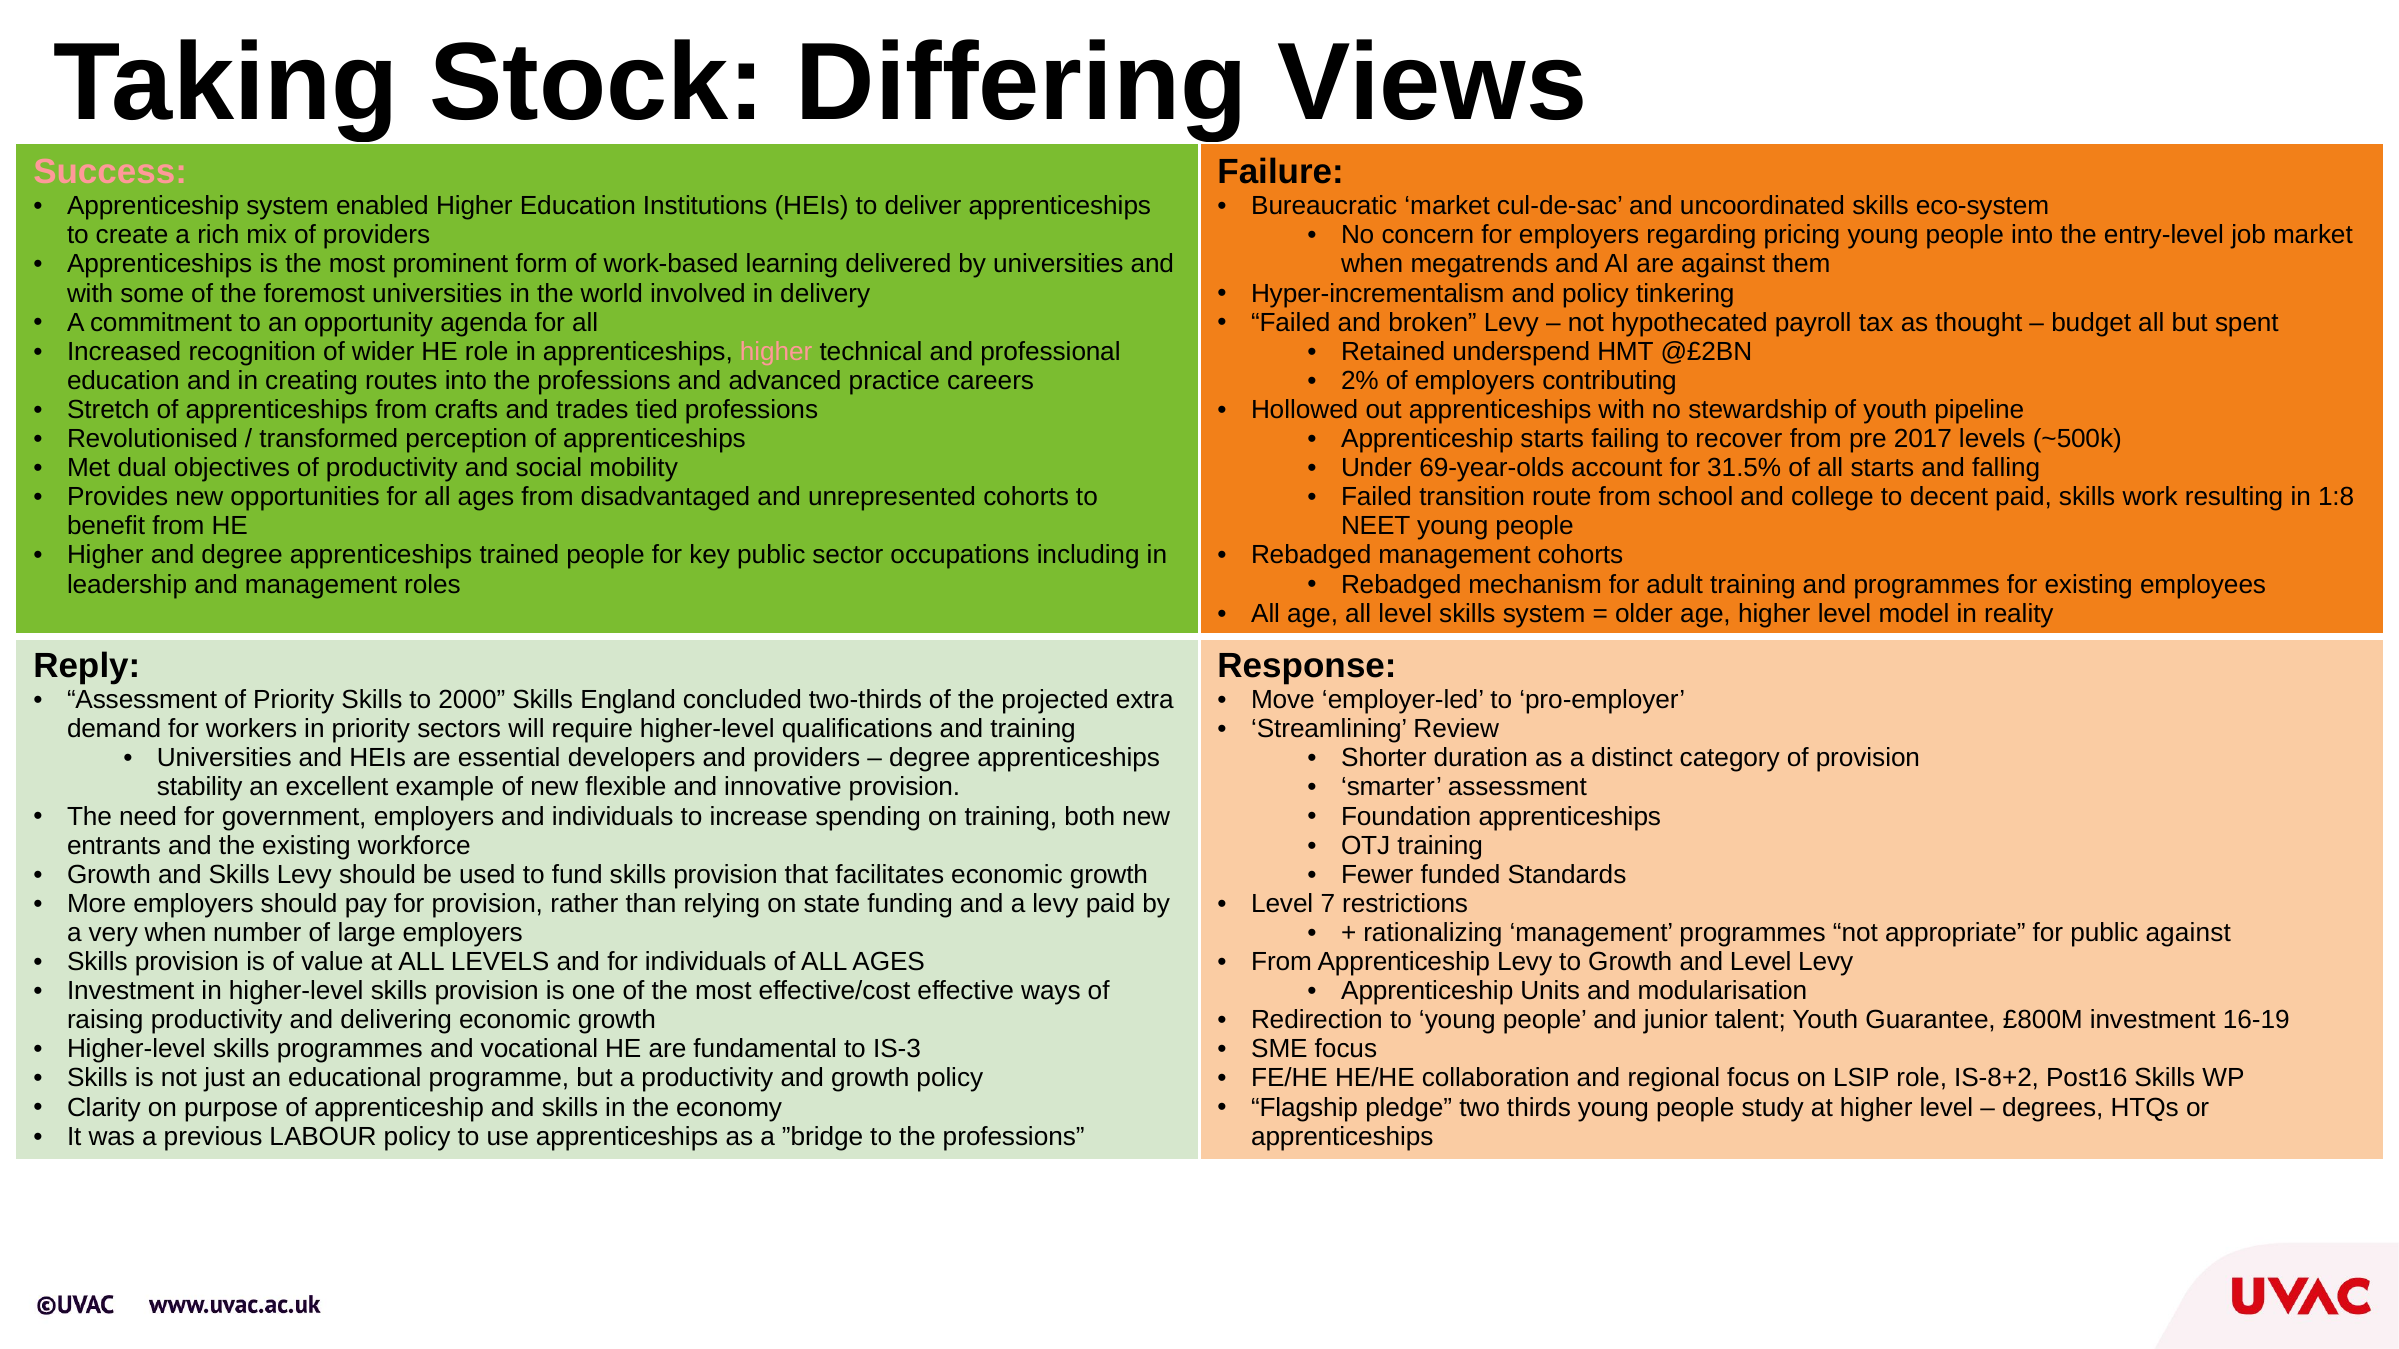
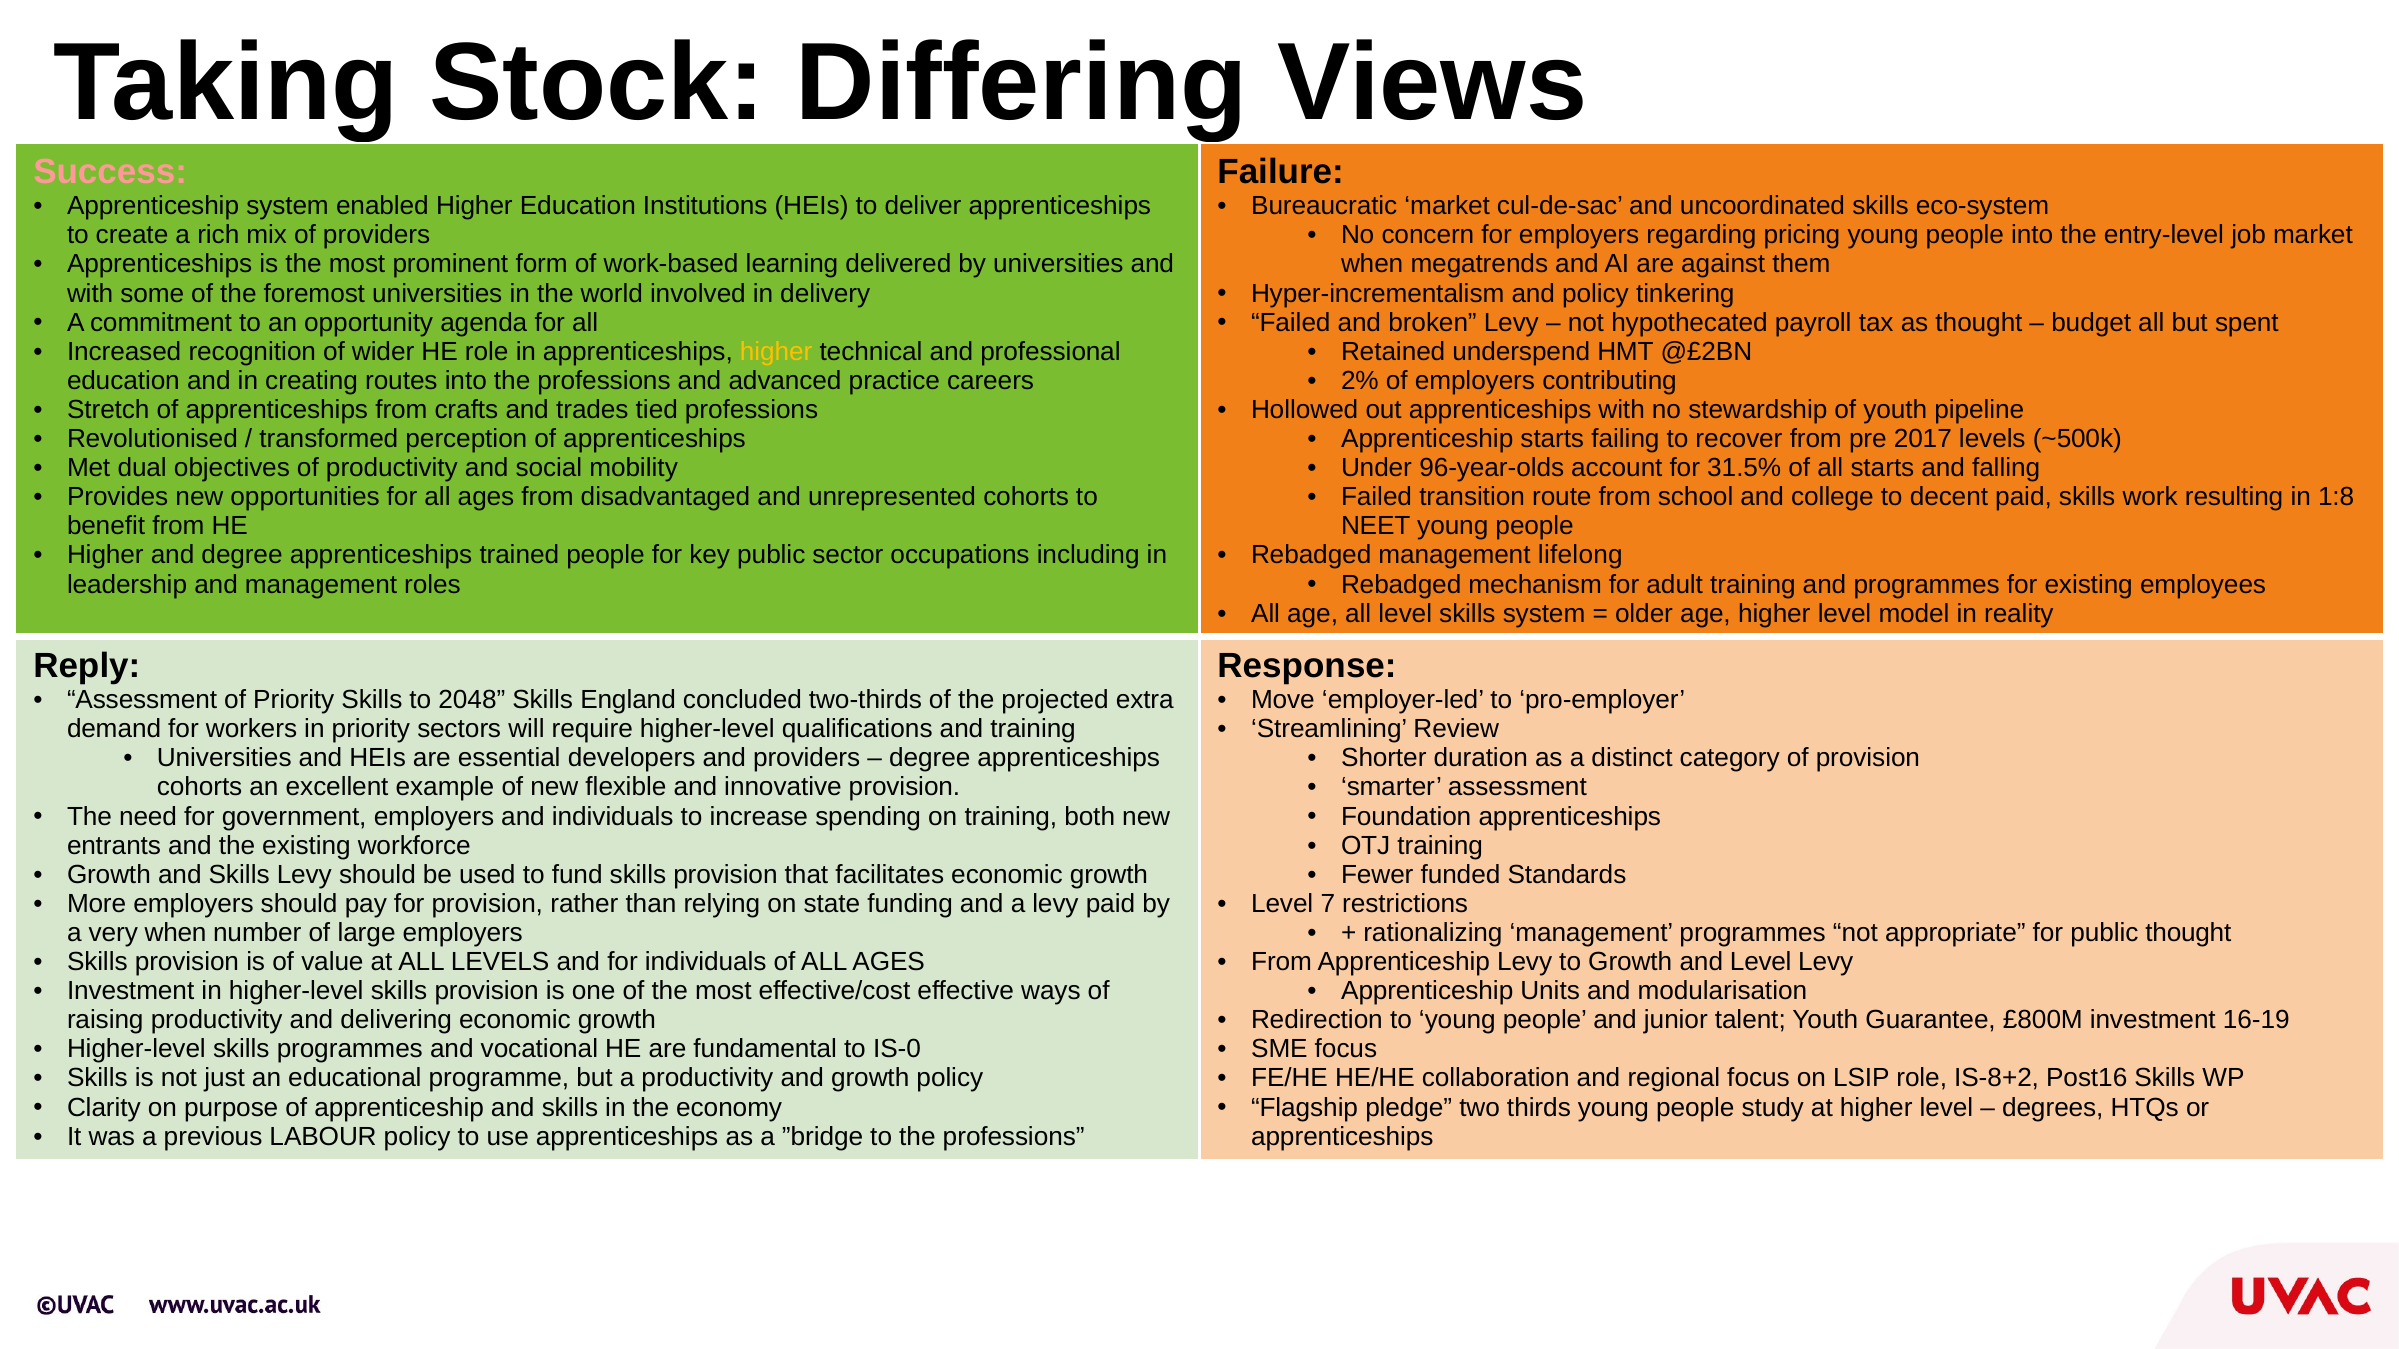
higher colour: pink -> yellow (776, 352)
69-year-olds: 69-year-olds -> 96-year-olds (1492, 468)
management cohorts: cohorts -> lifelong (1580, 555)
2000: 2000 -> 2048 (472, 700)
stability: stability -> cohorts (200, 788)
public against: against -> thought (2188, 933)
IS-3: IS-3 -> IS-0 (897, 1050)
